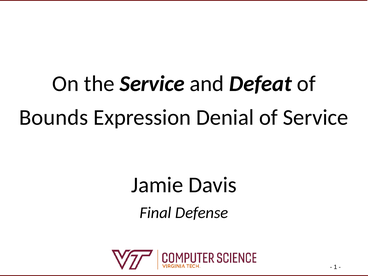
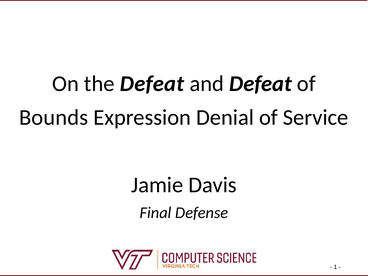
the Service: Service -> Defeat (152, 84)
